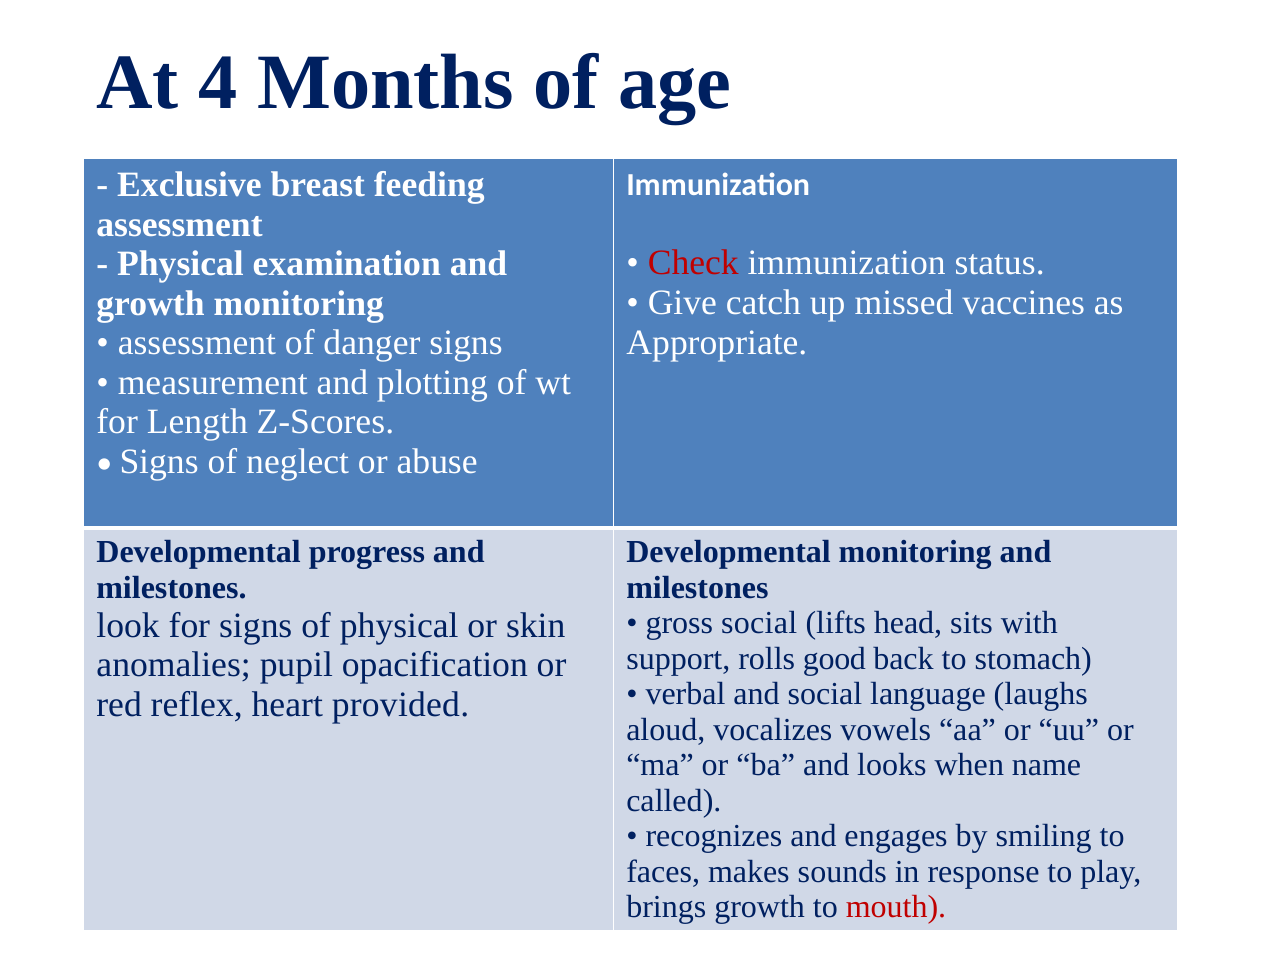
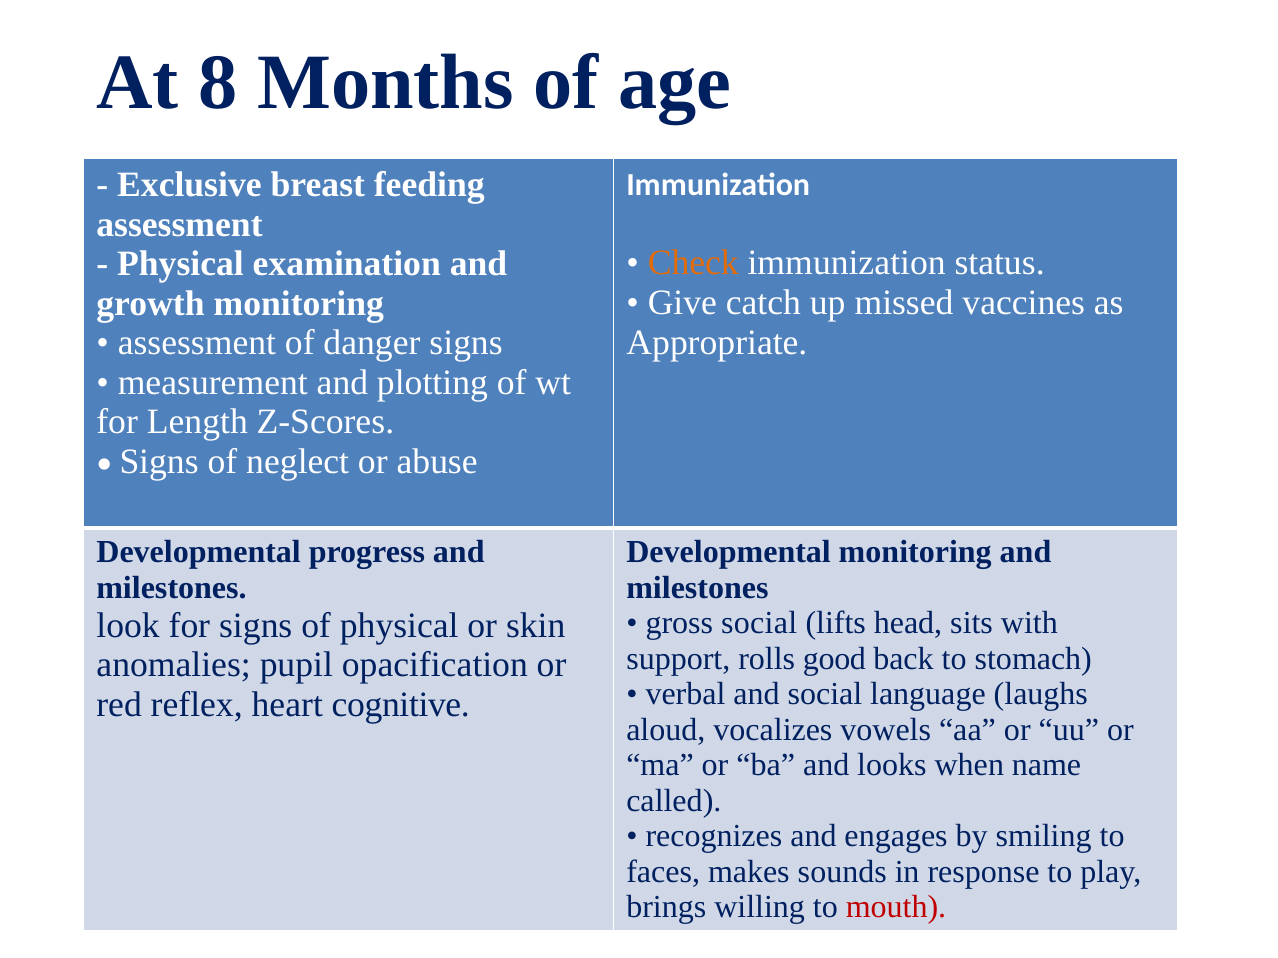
4: 4 -> 8 (218, 83)
Check colour: red -> orange (693, 263)
provided: provided -> cognitive (401, 704)
brings growth: growth -> willing (760, 907)
